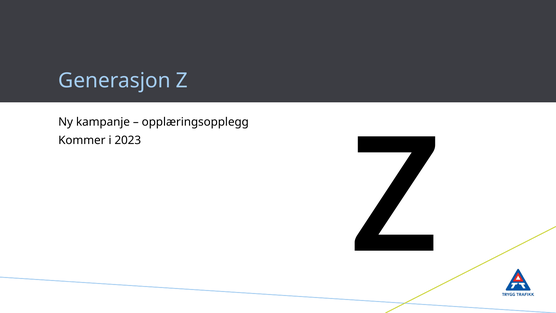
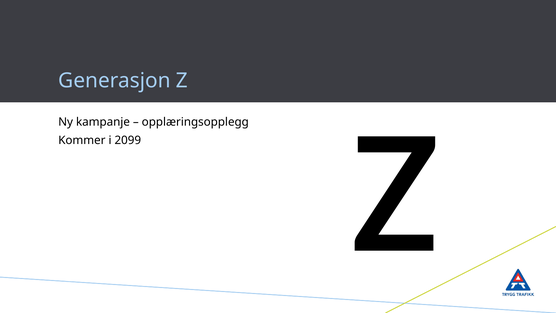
2023: 2023 -> 2099 (128, 140)
